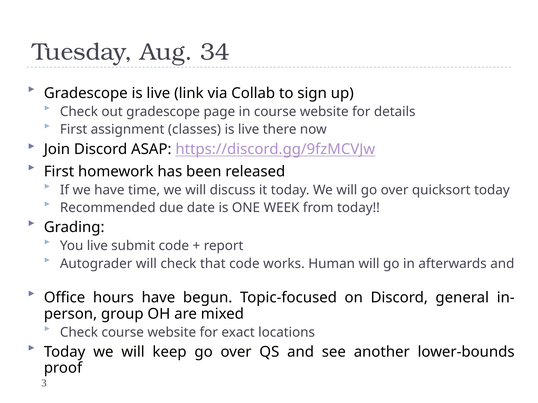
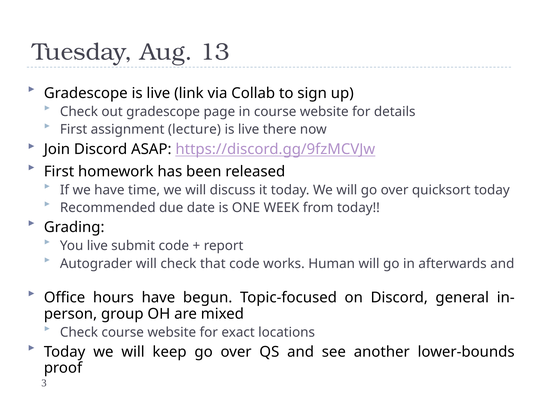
34: 34 -> 13 (215, 52)
classes: classes -> lecture (194, 130)
